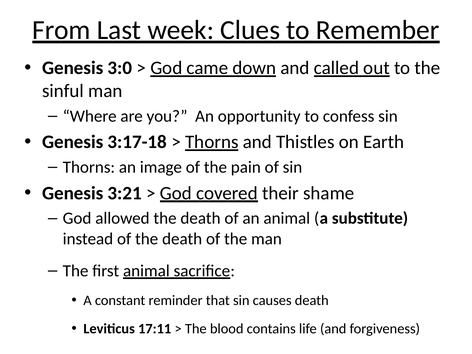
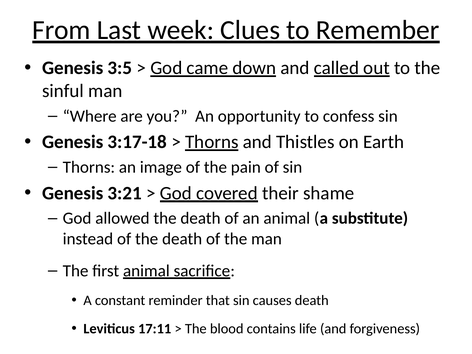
3:0: 3:0 -> 3:5 (120, 68)
